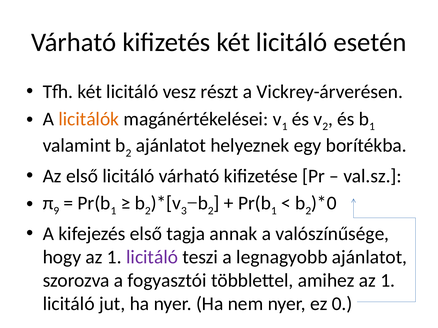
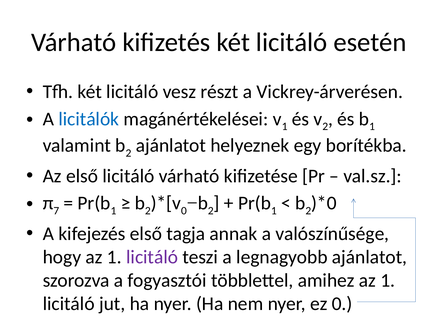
licitálók colour: orange -> blue (89, 119)
9: 9 -> 7 (56, 211)
3: 3 -> 0 (184, 211)
